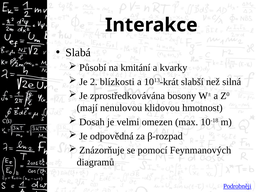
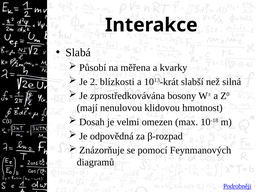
kmitání: kmitání -> měřena (135, 68)
